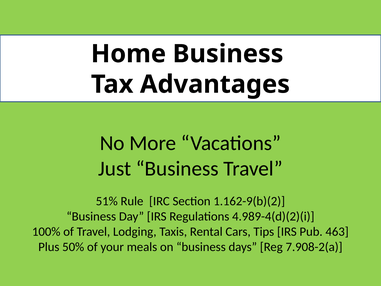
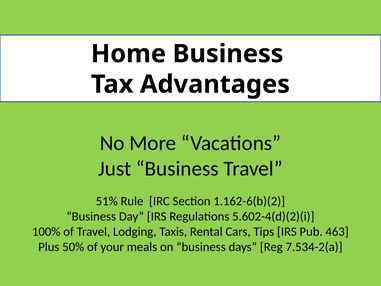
1.162-9(b)(2: 1.162-9(b)(2 -> 1.162-6(b)(2 (249, 201)
4.989-4(d)(2)(i: 4.989-4(d)(2)(i -> 5.602-4(d)(2)(i (273, 216)
7.908-2(a: 7.908-2(a -> 7.534-2(a (314, 247)
